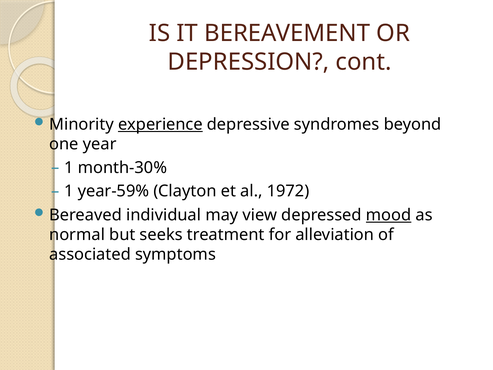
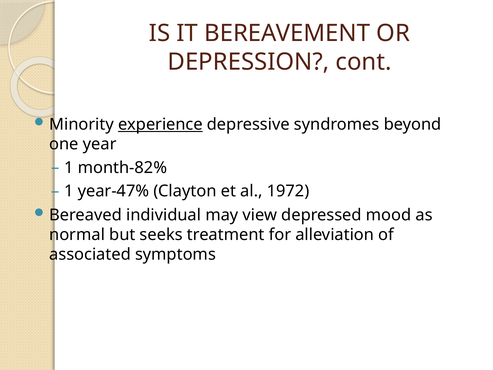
month-30%: month-30% -> month-82% (122, 168)
year-59%: year-59% -> year-47% (113, 191)
mood underline: present -> none (389, 215)
